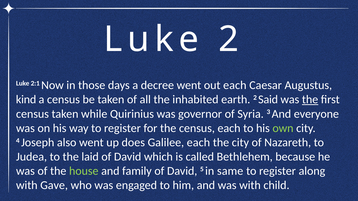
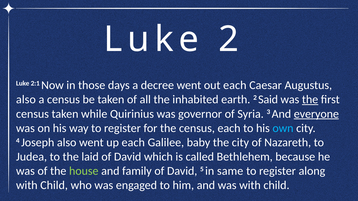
kind: kind -> also (26, 100)
everyone underline: none -> present (316, 114)
own colour: light green -> light blue (283, 128)
up does: does -> each (133, 143)
Galilee each: each -> baby (199, 143)
Gave: Gave -> Child (54, 186)
